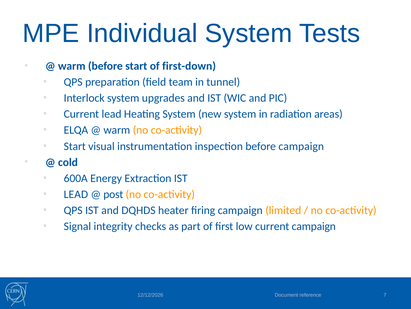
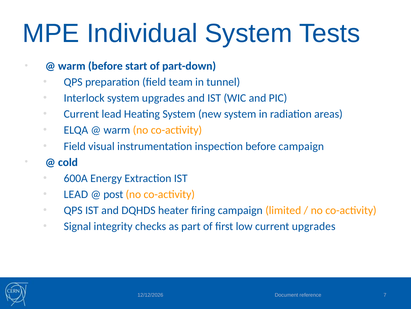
first-down: first-down -> part-down (189, 66)
Start: Start -> Field (75, 146)
current campaign: campaign -> upgrades (314, 226)
